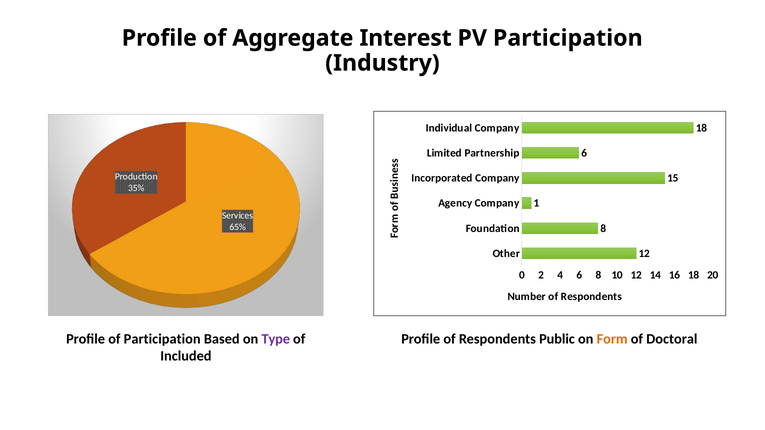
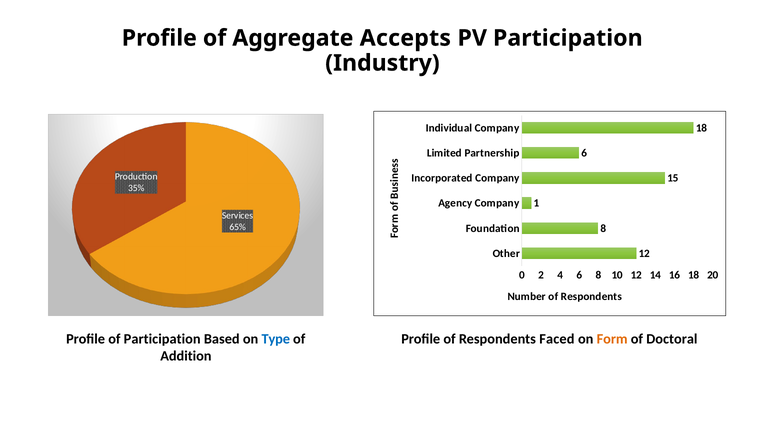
Interest: Interest -> Accepts (405, 38)
Type colour: purple -> blue (276, 339)
Public: Public -> Faced (557, 339)
Included: Included -> Addition (186, 356)
